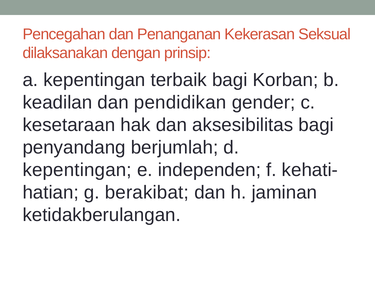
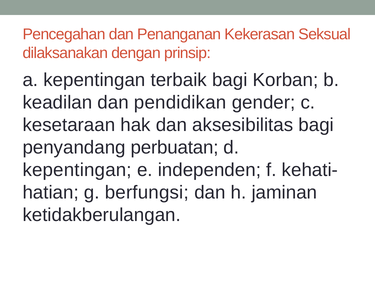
berjumlah: berjumlah -> perbuatan (175, 148)
berakibat: berakibat -> berfungsi (147, 193)
